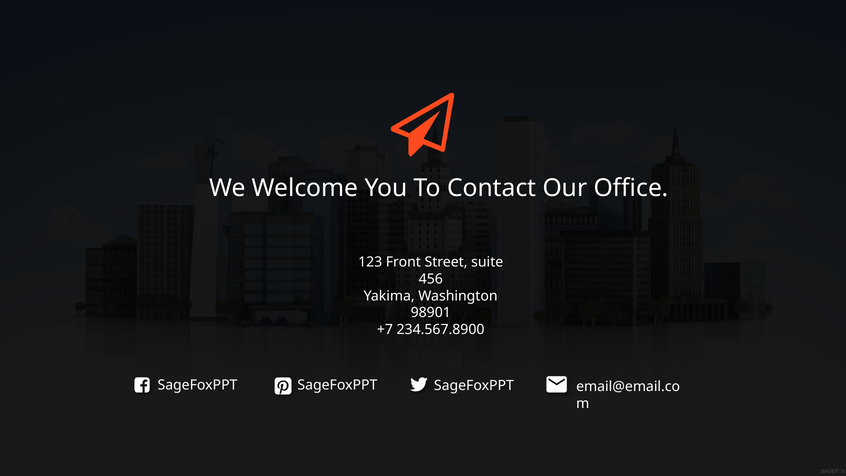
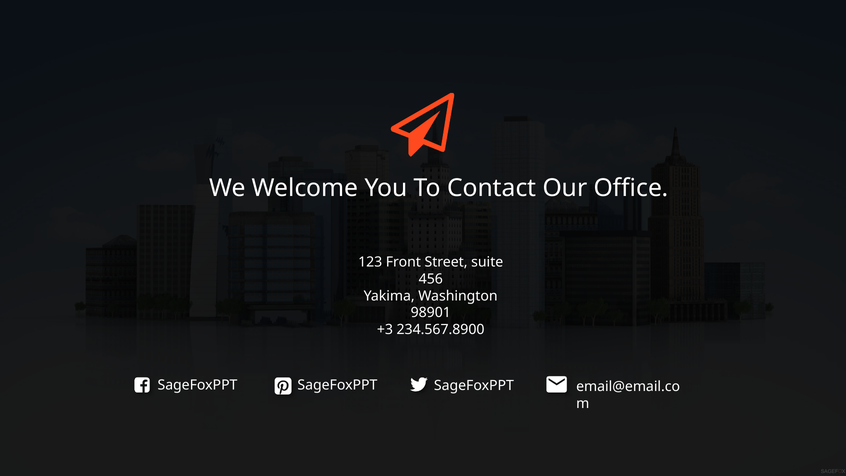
+7: +7 -> +3 (385, 330)
